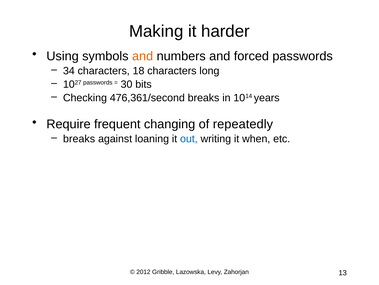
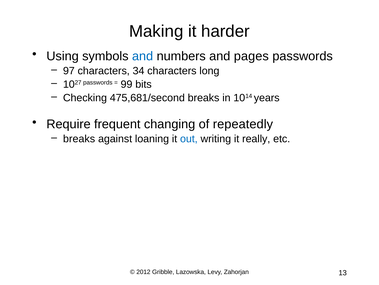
and colour: orange -> blue (143, 56)
forced: forced -> pages (251, 56)
34: 34 -> 97 (69, 71)
18: 18 -> 34 (139, 71)
30: 30 -> 99 (127, 84)
476,361/second: 476,361/second -> 475,681/second (147, 98)
when: when -> really (256, 139)
